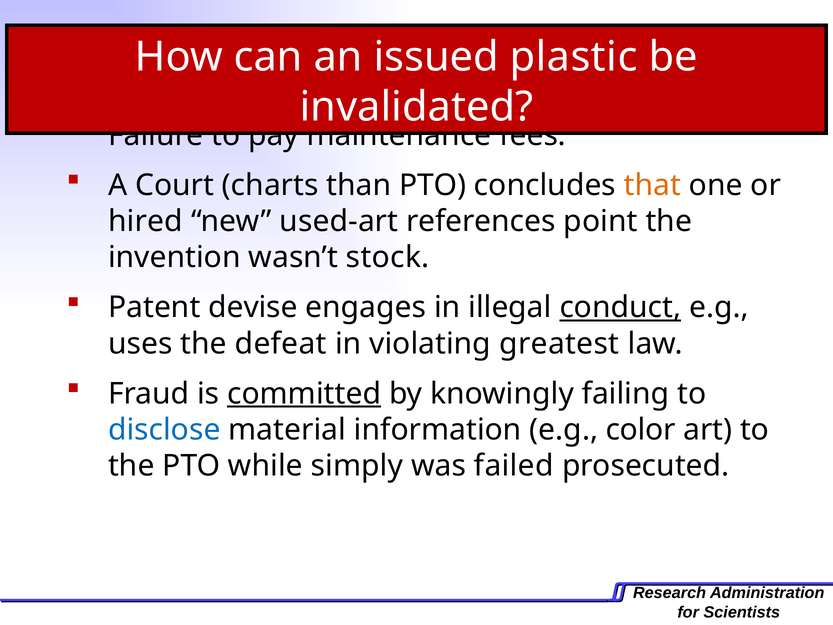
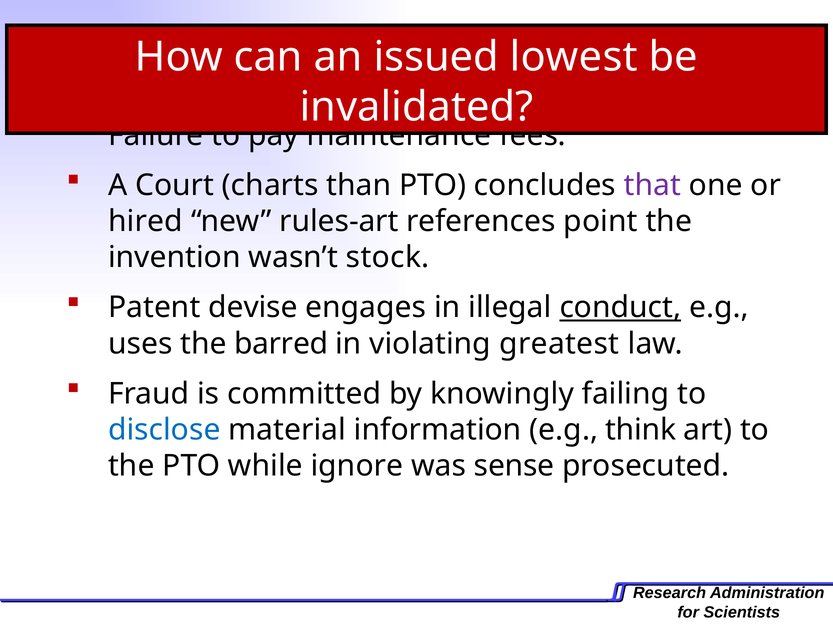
plastic: plastic -> lowest (574, 57)
that colour: orange -> purple (652, 185)
used-art: used-art -> rules-art (339, 221)
defeat: defeat -> barred (281, 343)
committed underline: present -> none (304, 393)
color: color -> think (641, 430)
simply: simply -> ignore (357, 466)
failed: failed -> sense (514, 466)
